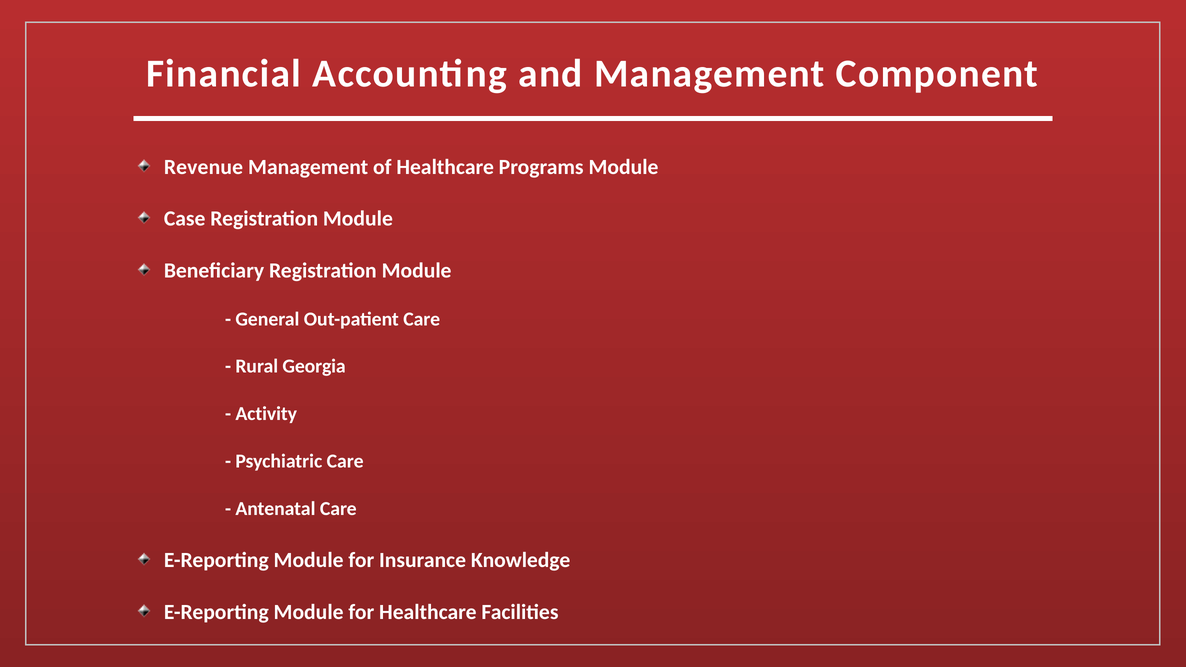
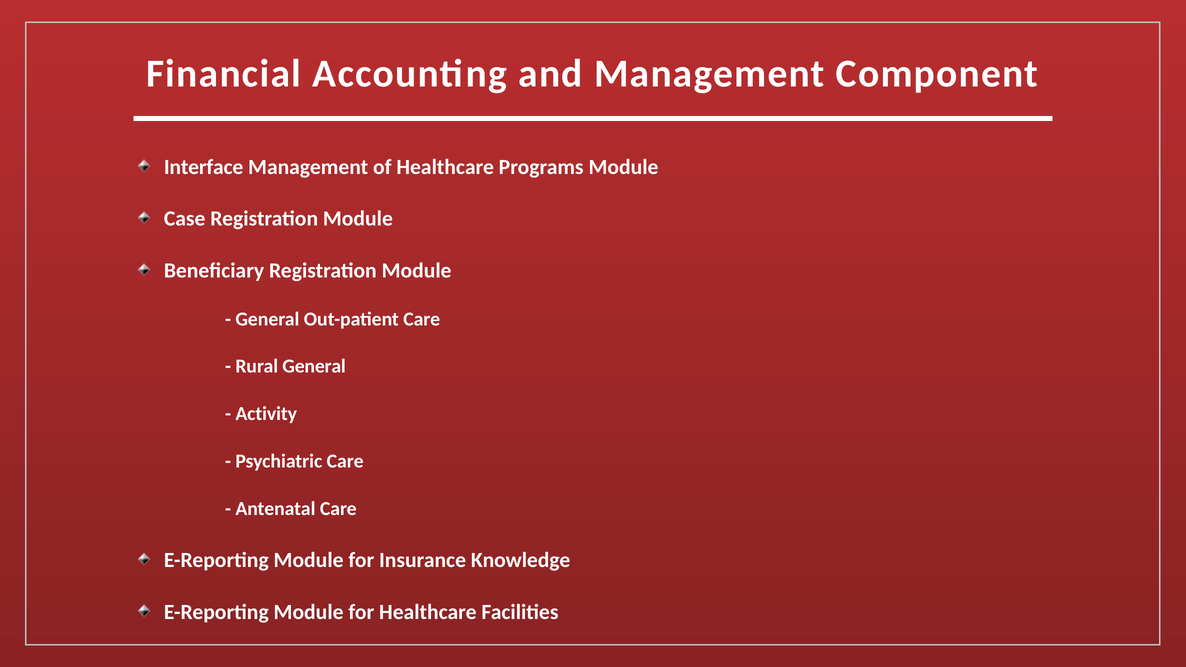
Revenue: Revenue -> Interface (204, 167)
Rural Georgia: Georgia -> General (314, 367)
